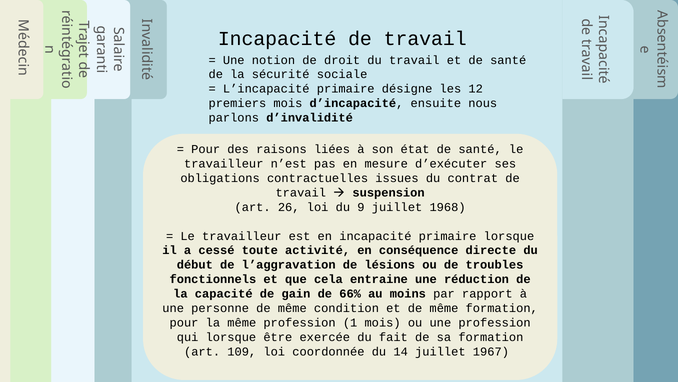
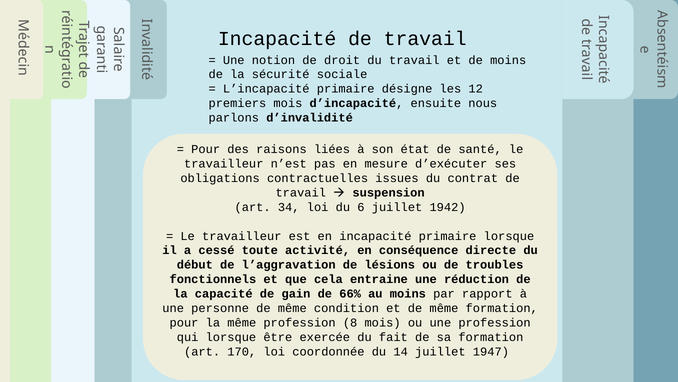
et de santé: santé -> moins (508, 60)
26: 26 -> 34 (289, 207)
9: 9 -> 6 (361, 207)
1968: 1968 -> 1942 (448, 207)
1: 1 -> 8 (350, 322)
109: 109 -> 170 (242, 351)
1967: 1967 -> 1947 (491, 351)
